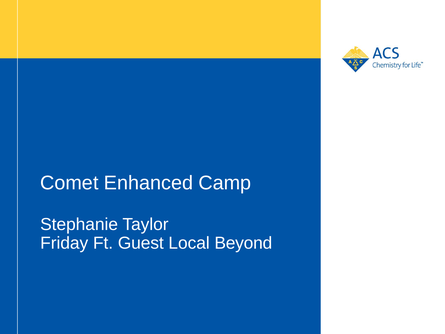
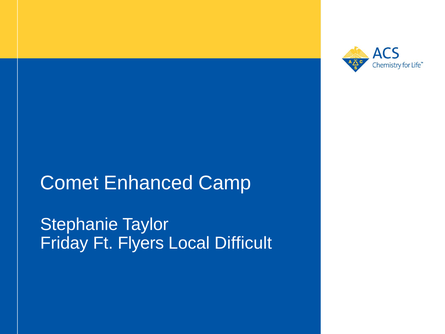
Guest: Guest -> Flyers (141, 243)
Beyond: Beyond -> Difficult (243, 243)
